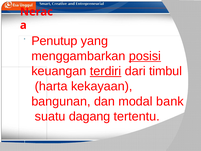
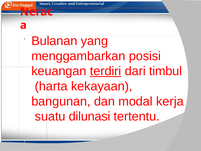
Penutup: Penutup -> Bulanan (54, 41)
posisi underline: present -> none (145, 56)
bank: bank -> kerja (170, 101)
dagang: dagang -> dilunasi (90, 116)
